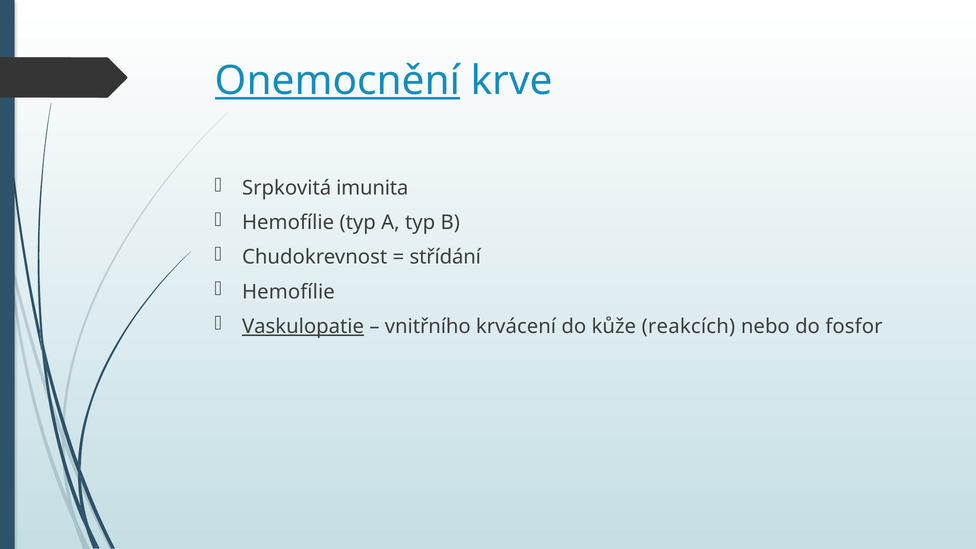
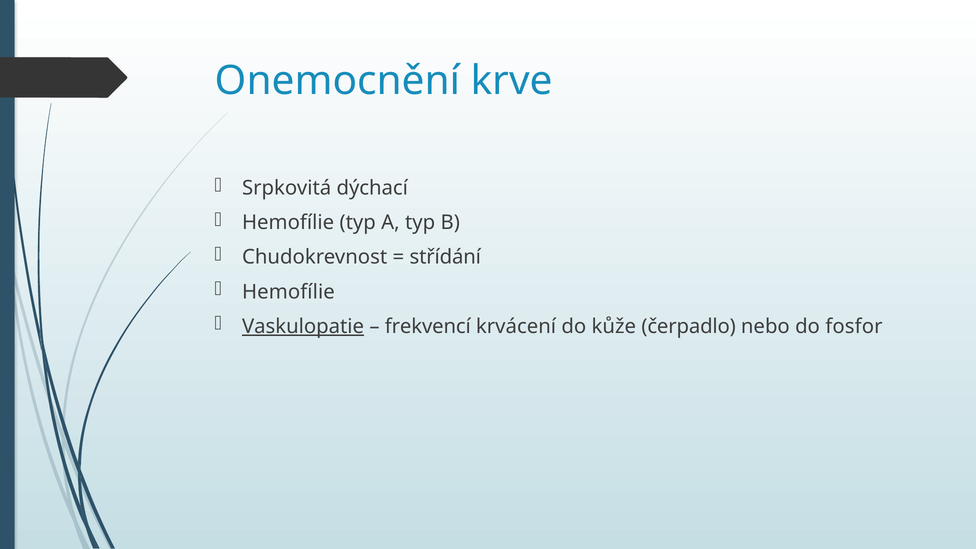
Onemocnění underline: present -> none (338, 81)
imunita: imunita -> dýchací (372, 188)
vnitřního: vnitřního -> frekvencí (428, 326)
reakcích: reakcích -> čerpadlo (689, 326)
